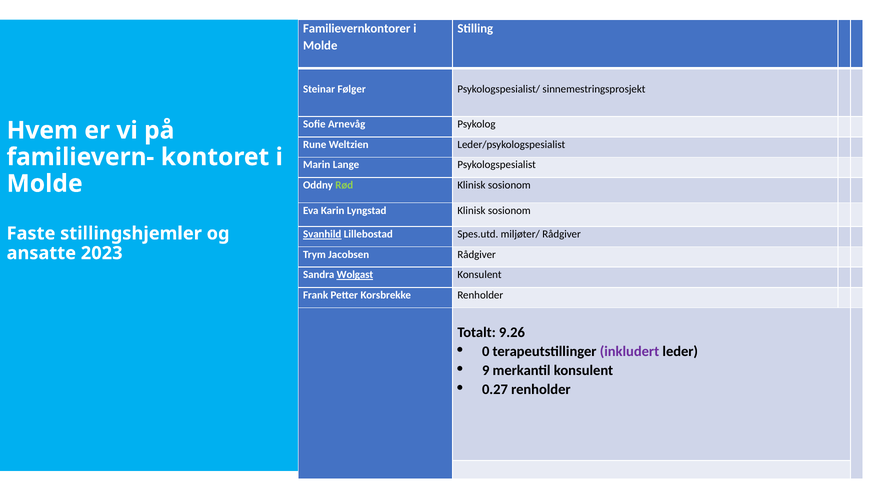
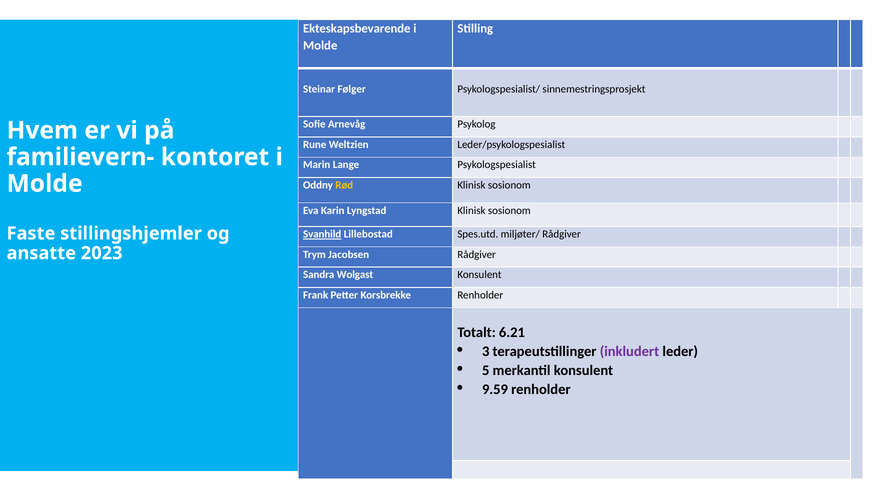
Familievernkontorer: Familievernkontorer -> Ekteskapsbevarende (357, 29)
Rød colour: light green -> yellow (344, 185)
Wolgast underline: present -> none (355, 275)
9.26: 9.26 -> 6.21 (512, 332)
0: 0 -> 3 (486, 351)
9: 9 -> 5 (486, 370)
0.27: 0.27 -> 9.59 (495, 389)
